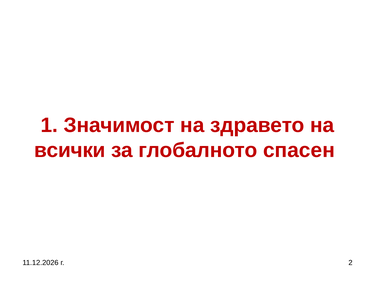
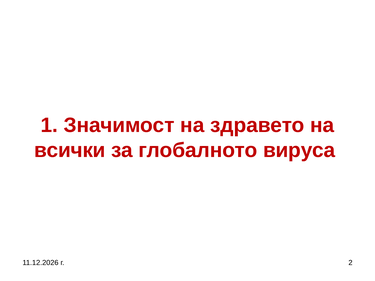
спасен: спасен -> вируса (299, 150)
